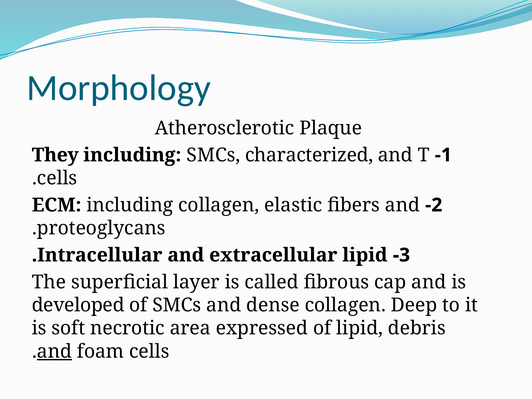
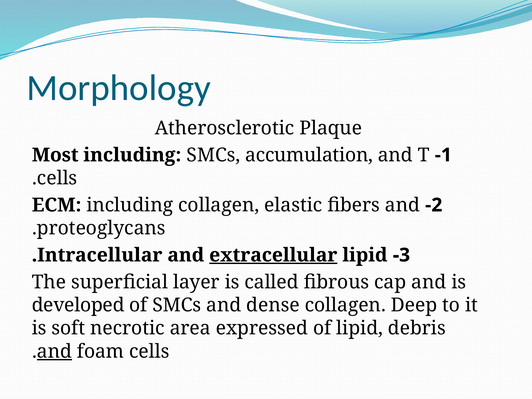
They: They -> Most (55, 155)
characterized: characterized -> accumulation (309, 155)
extracellular underline: none -> present (273, 255)
